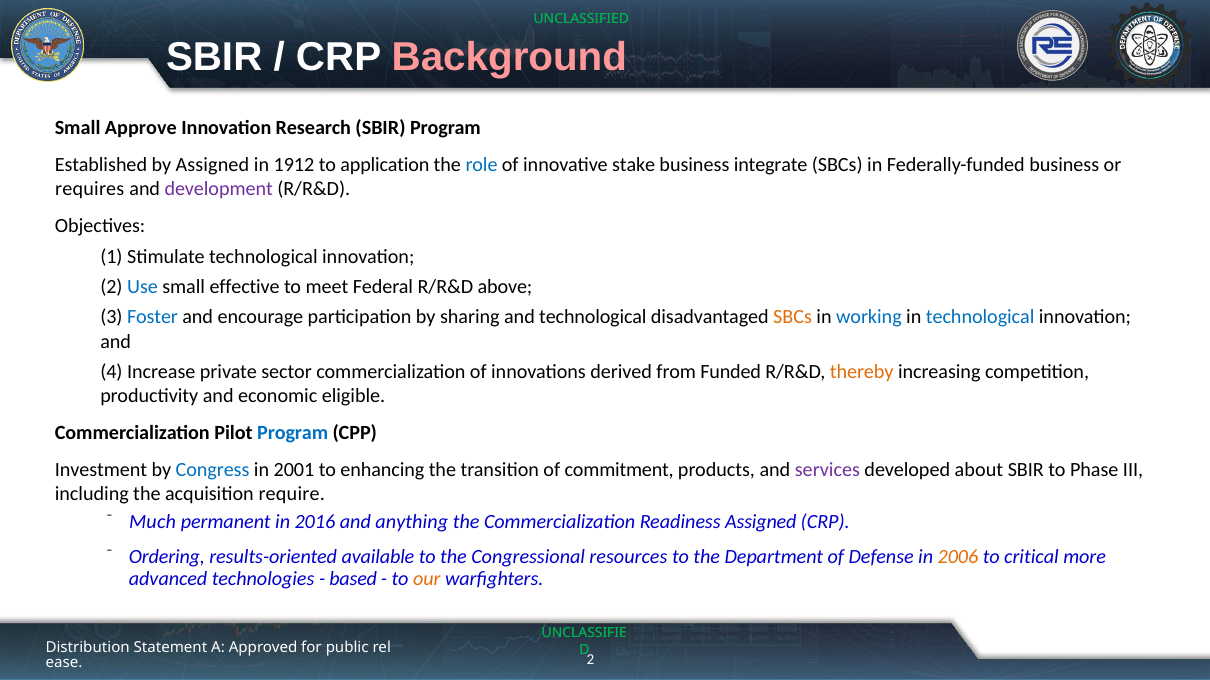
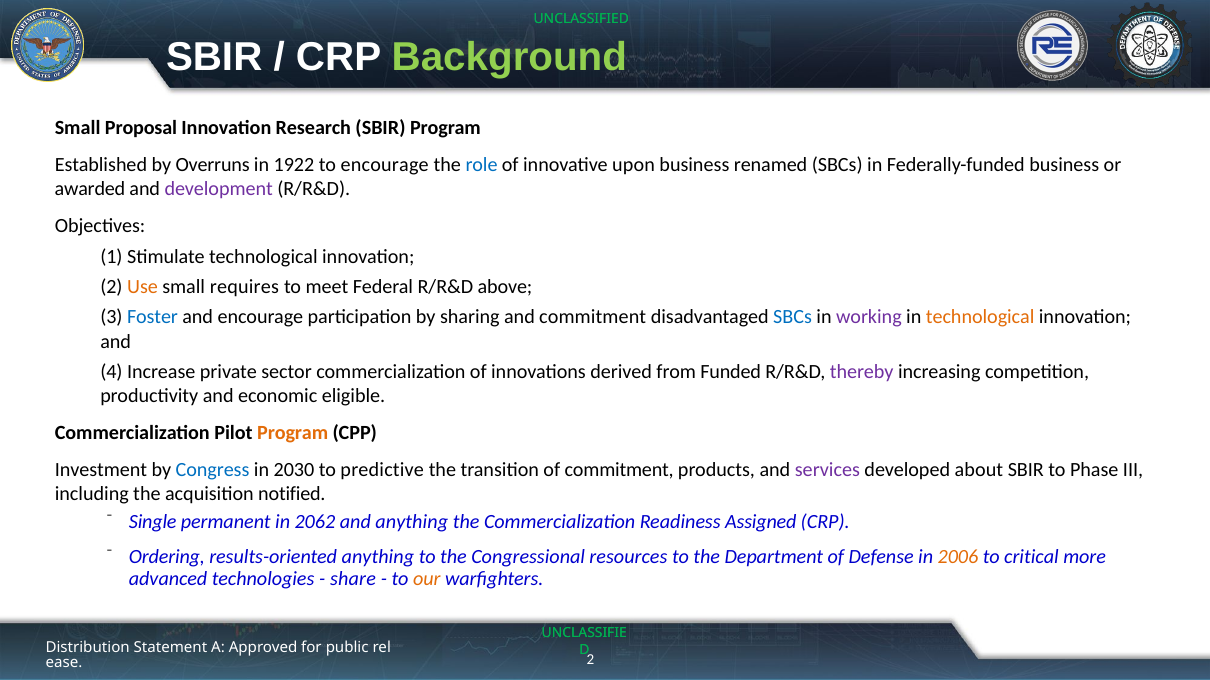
Background colour: pink -> light green (509, 57)
Approve: Approve -> Proposal (141, 128)
by Assigned: Assigned -> Overruns (213, 165)
1912: 1912 -> 1922 (294, 165)
to application: application -> encourage (385, 165)
stake: stake -> upon (634, 165)
integrate: integrate -> renamed (771, 165)
requires: requires -> awarded (90, 189)
Use colour: blue -> orange (143, 287)
effective: effective -> requires (244, 287)
and technological: technological -> commitment (593, 318)
SBCs colour: orange -> blue (793, 318)
working colour: blue -> purple (869, 318)
technological colour: blue -> orange (980, 318)
thereby colour: orange -> purple (862, 372)
Program colour: blue -> orange (293, 433)
2001: 2001 -> 2030 (294, 470)
enhancing: enhancing -> predictive (382, 470)
require: require -> notified (292, 494)
Much: Much -> Single (153, 522)
2016: 2016 -> 2062 (315, 522)
results-oriented available: available -> anything (378, 558)
based: based -> share (353, 579)
